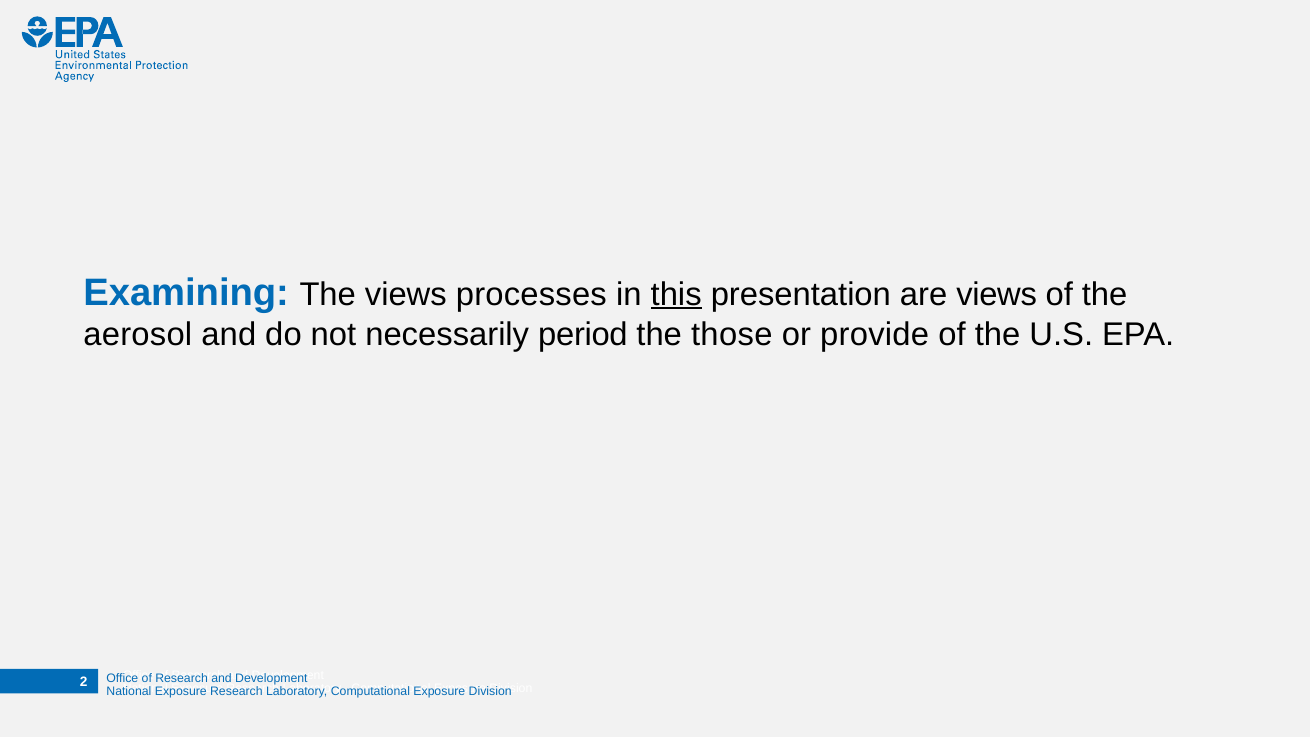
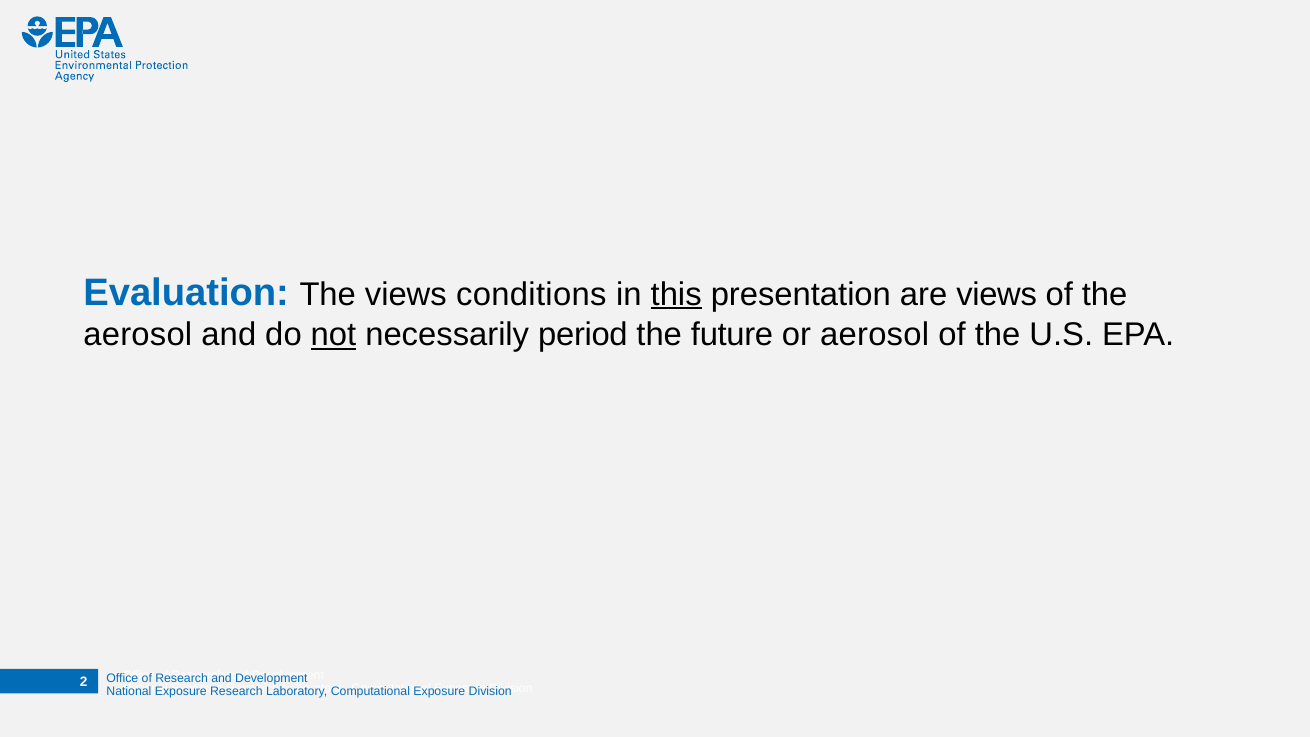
Examining: Examining -> Evaluation (186, 292)
processes: processes -> conditions (531, 294)
not underline: none -> present (333, 335)
those: those -> future (732, 335)
or provide: provide -> aerosol (875, 335)
